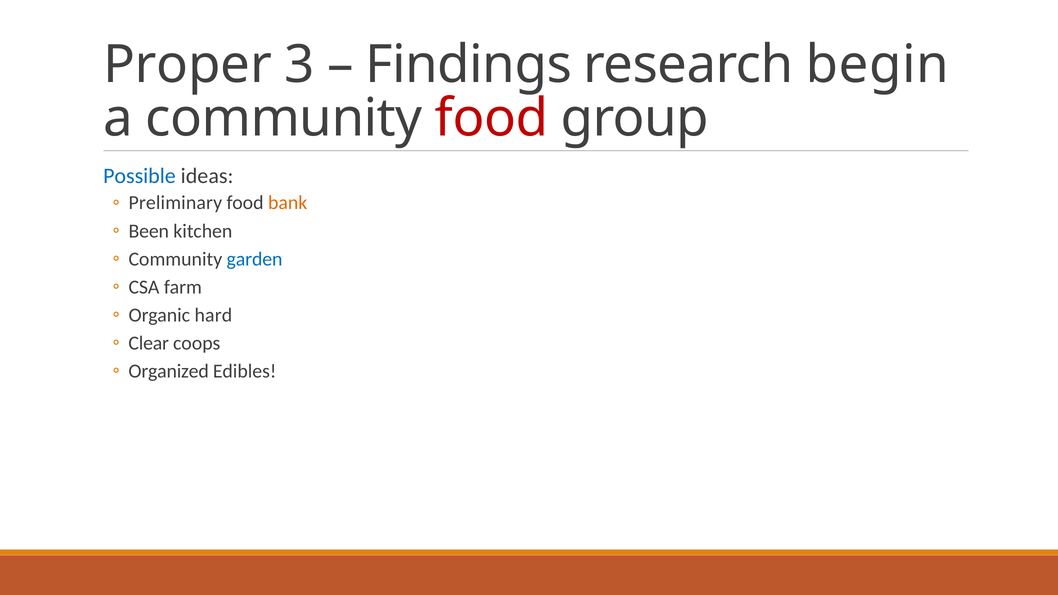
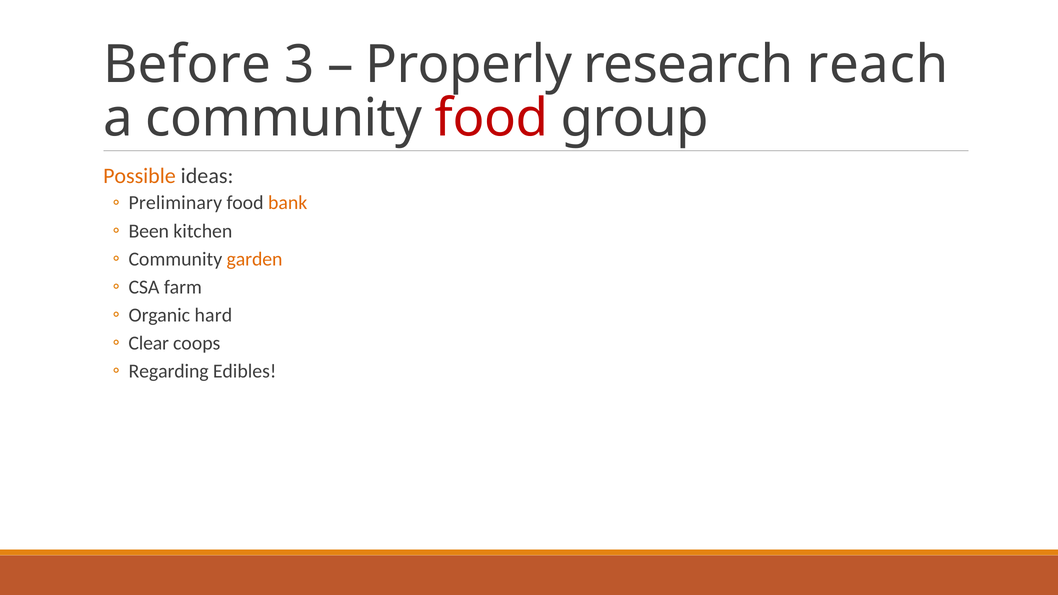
Proper: Proper -> Before (187, 65)
Findings: Findings -> Properly (469, 65)
begin: begin -> reach (878, 65)
Possible colour: blue -> orange (139, 176)
garden colour: blue -> orange (255, 259)
Organized: Organized -> Regarding (169, 371)
